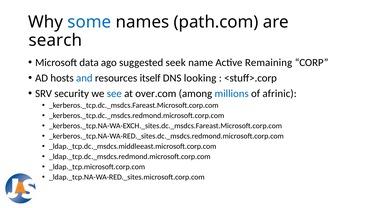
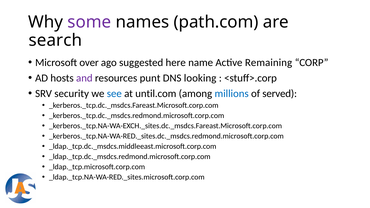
some colour: blue -> purple (89, 22)
data: data -> over (89, 63)
seek: seek -> here (176, 63)
and colour: blue -> purple (84, 78)
itself: itself -> punt (150, 78)
over.com: over.com -> until.com (156, 94)
afrinic: afrinic -> served (280, 94)
